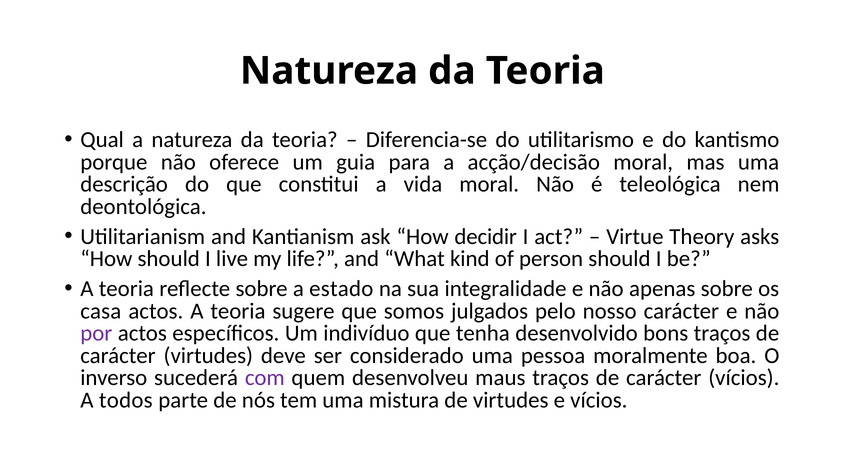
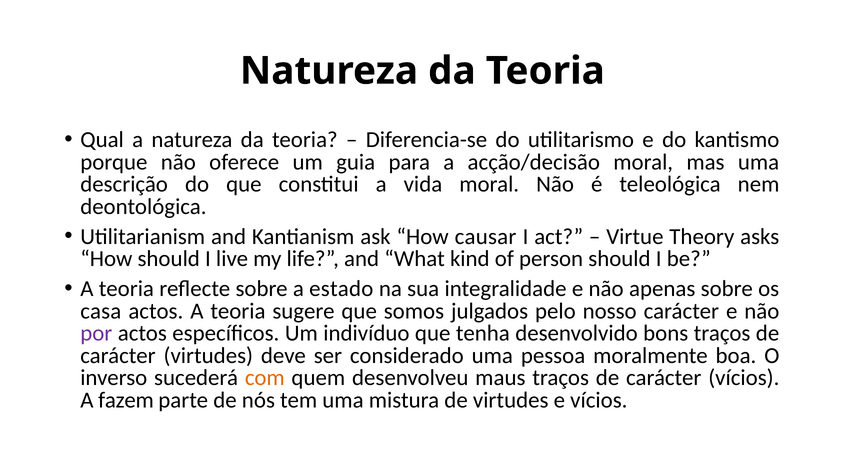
decidir: decidir -> causar (486, 237)
com colour: purple -> orange (265, 378)
todos: todos -> fazem (126, 400)
